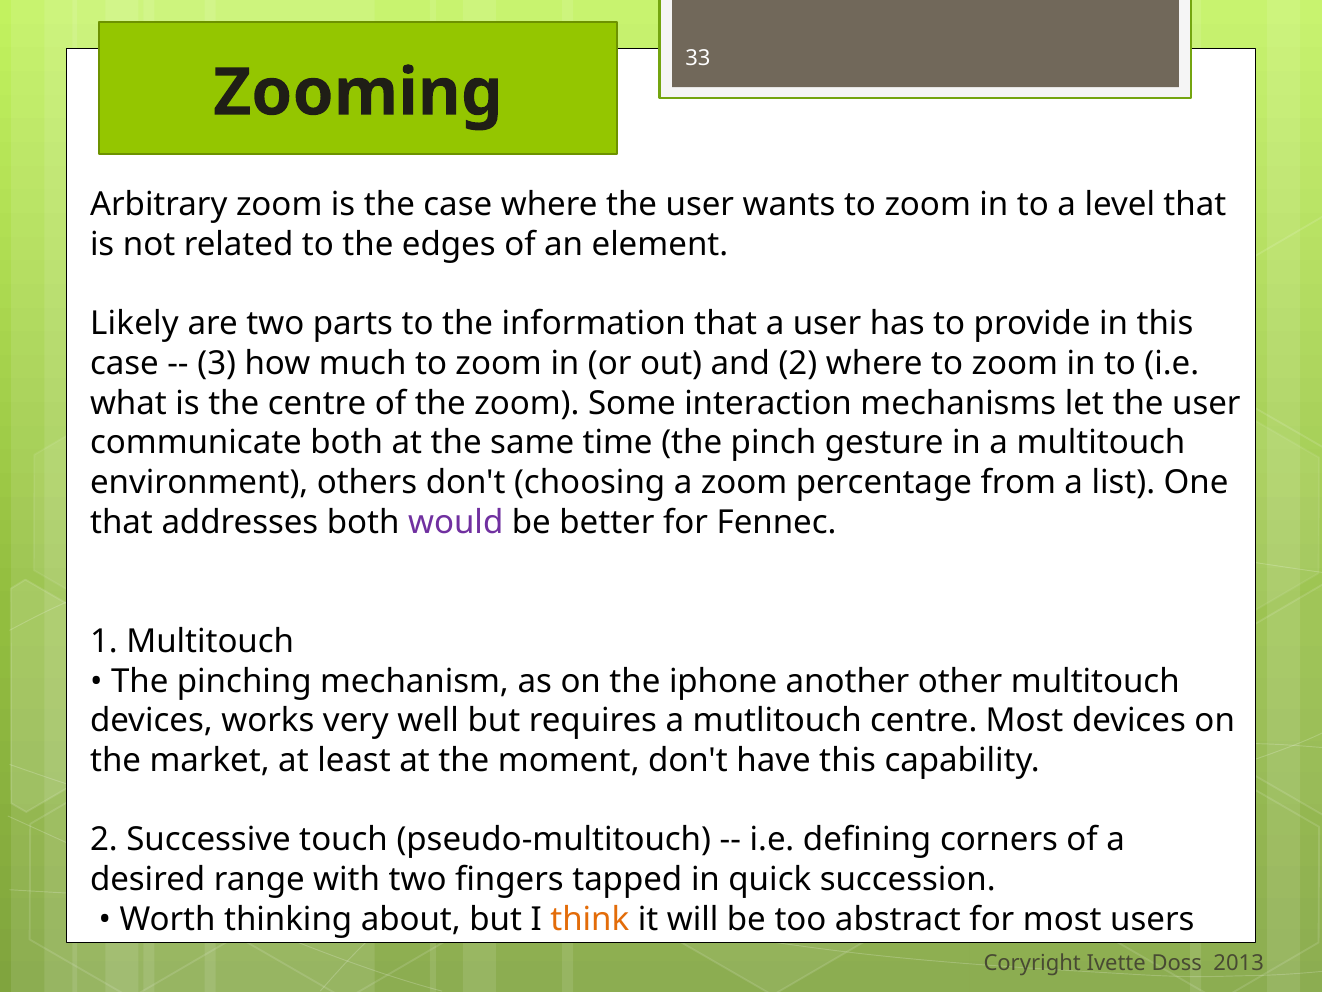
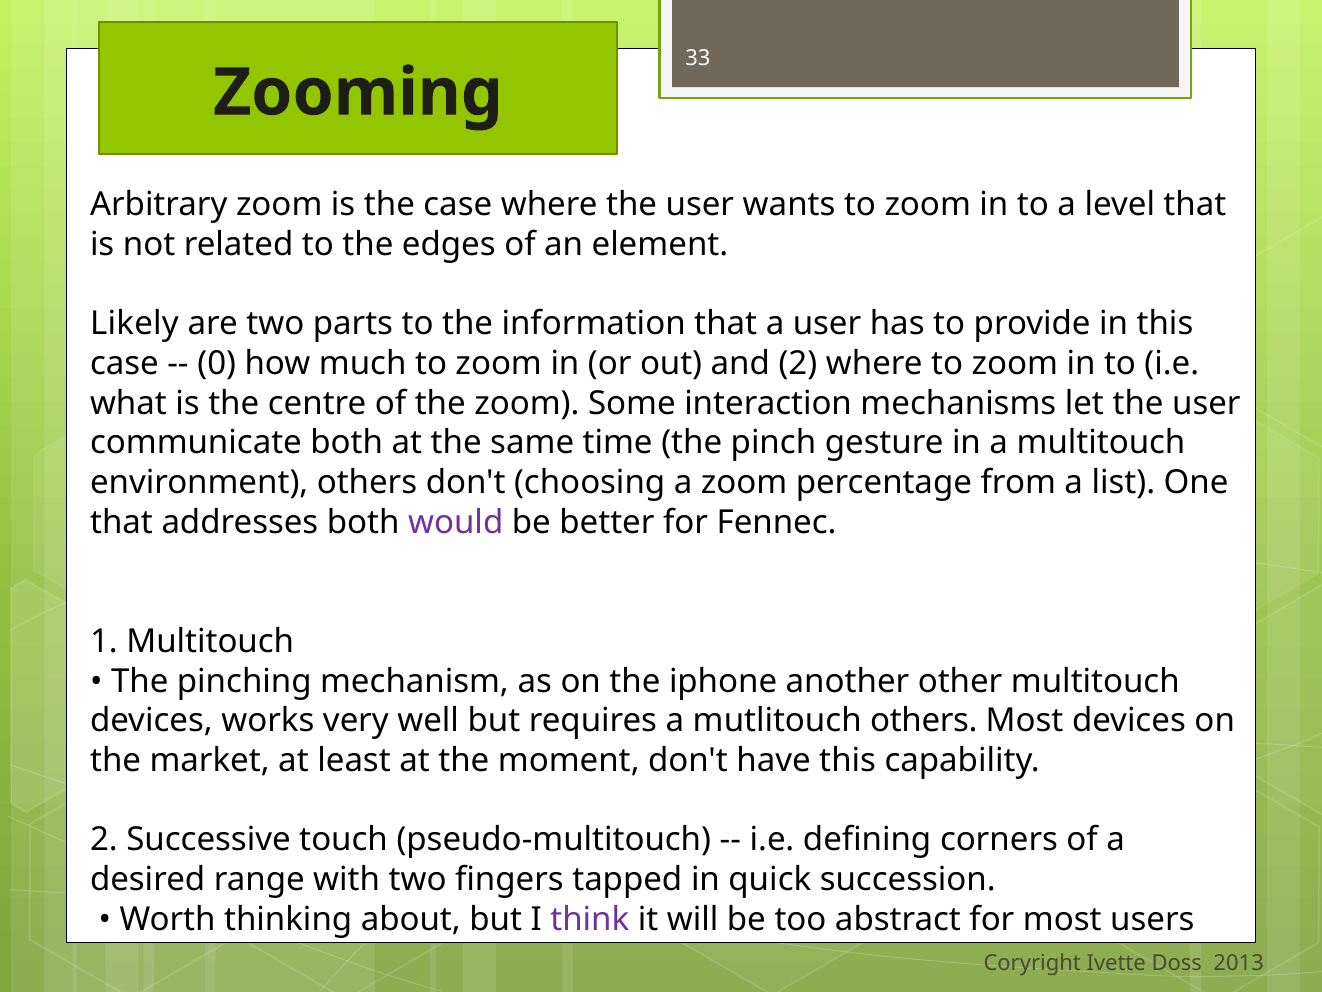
3: 3 -> 0 (217, 364)
mutlitouch centre: centre -> others (924, 720)
think colour: orange -> purple (590, 919)
